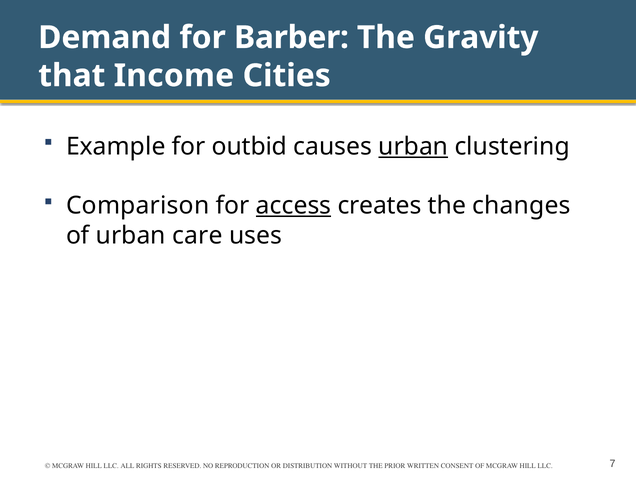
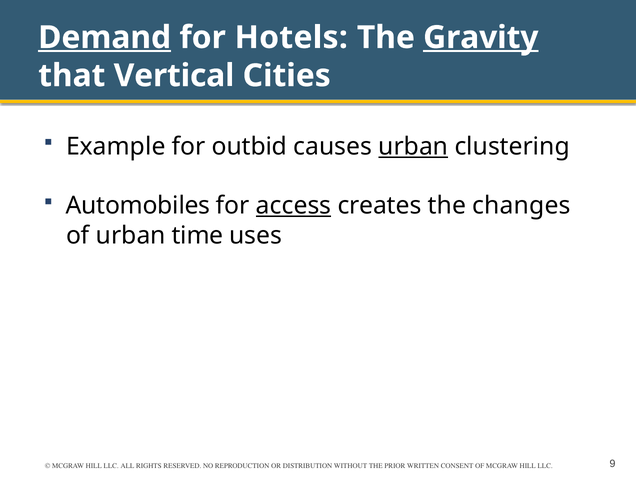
Demand underline: none -> present (105, 38)
Barber: Barber -> Hotels (291, 38)
Gravity underline: none -> present (481, 38)
Income: Income -> Vertical (174, 76)
Comparison: Comparison -> Automobiles (138, 206)
care: care -> time (198, 235)
7: 7 -> 9 (613, 464)
